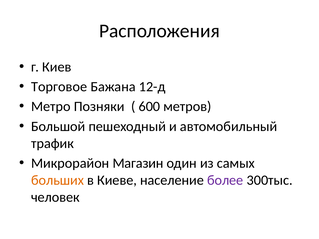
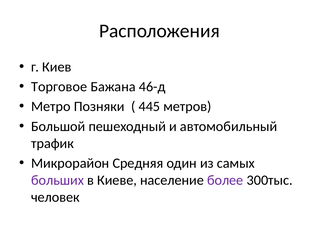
12-д: 12-д -> 46-д (152, 87)
600: 600 -> 445 (149, 107)
Магазин: Магазин -> Средняя (138, 163)
больших colour: orange -> purple (58, 180)
